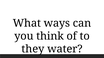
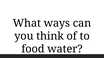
they: they -> food (33, 49)
